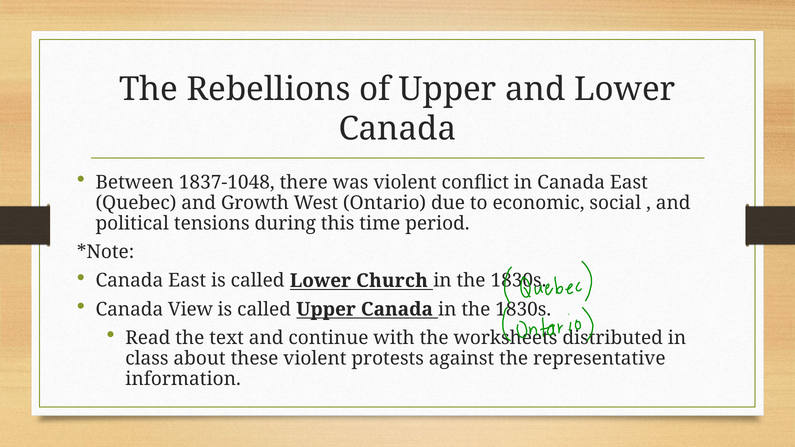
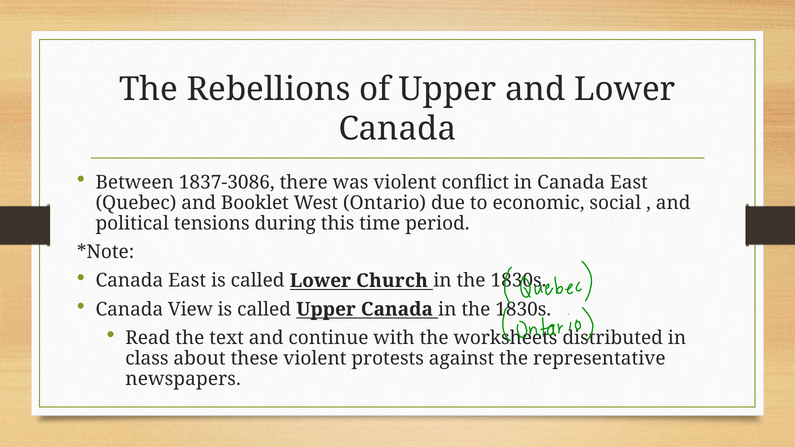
1837-1048: 1837-1048 -> 1837-3086 (227, 182)
Growth: Growth -> Booklet (255, 203)
information: information -> newspapers (183, 379)
